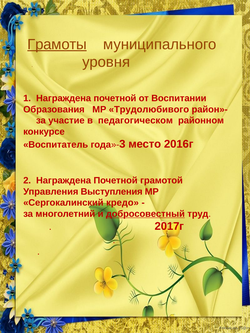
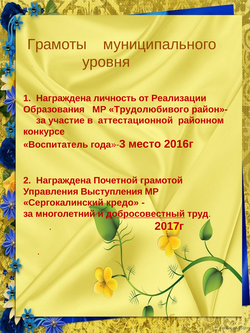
Грамоты underline: present -> none (57, 44)
1 Награждена почетной: почетной -> личность (115, 98)
Воспитании: Воспитании -> Реализации (179, 98)
педагогическом: педагогическом -> аттестационной (135, 121)
